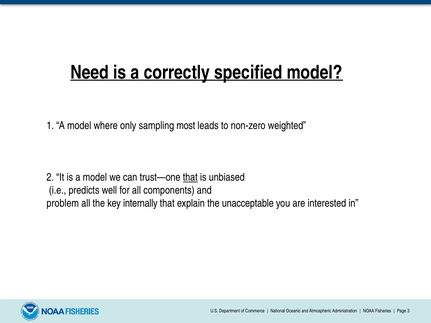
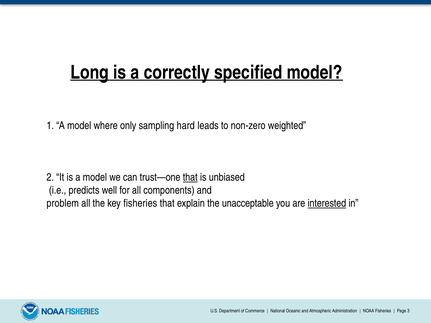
Need: Need -> Long (90, 72)
most: most -> hard (186, 126)
key internally: internally -> fisheries (140, 203)
interested underline: none -> present (327, 203)
